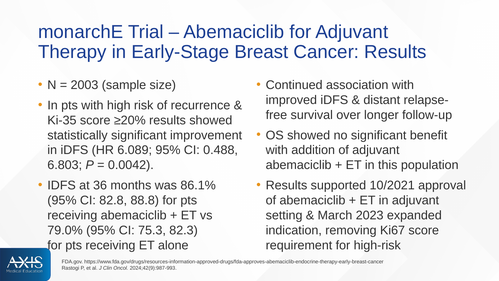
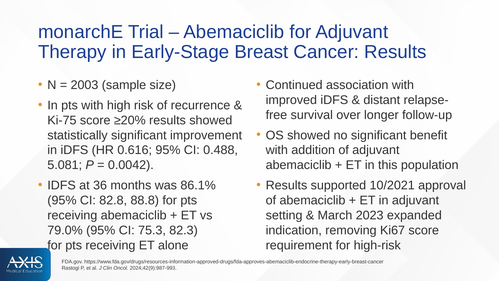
Ki-35: Ki-35 -> Ki-75 (62, 120)
6.089: 6.089 -> 0.616 (135, 150)
6.803: 6.803 -> 5.081 (65, 165)
